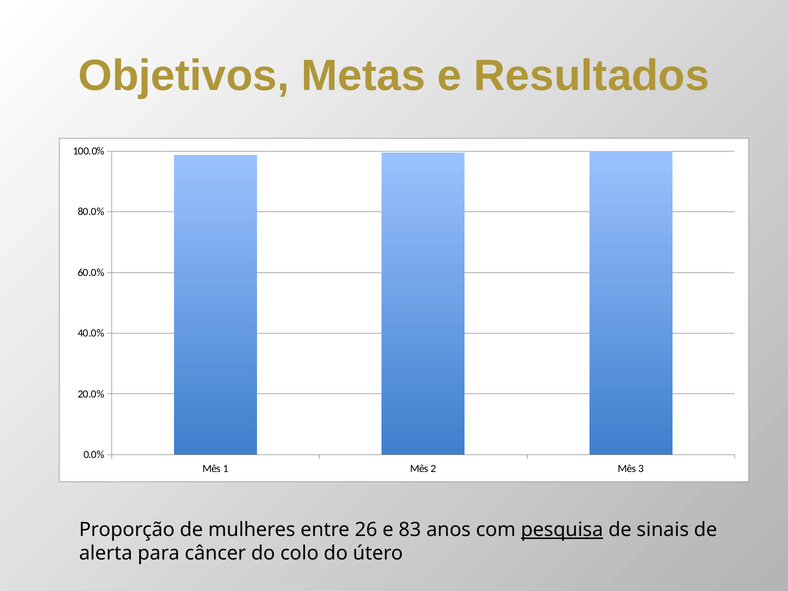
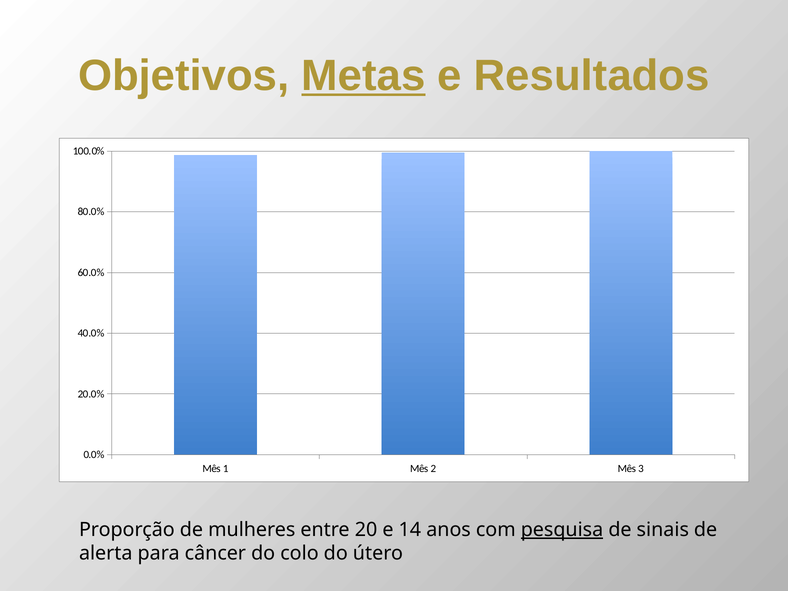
Metas underline: none -> present (363, 76)
26: 26 -> 20 (366, 530)
83: 83 -> 14 (410, 530)
